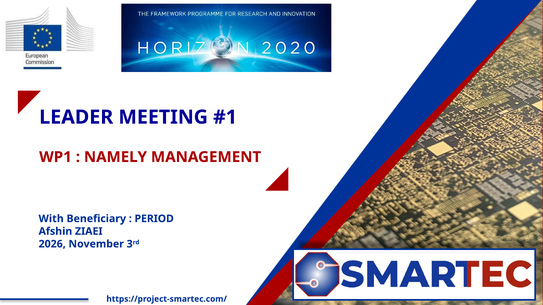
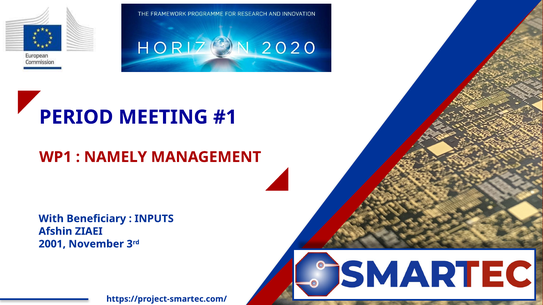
LEADER: LEADER -> PERIOD (76, 117)
PERIOD: PERIOD -> INPUTS (154, 219)
2026: 2026 -> 2001 (52, 244)
